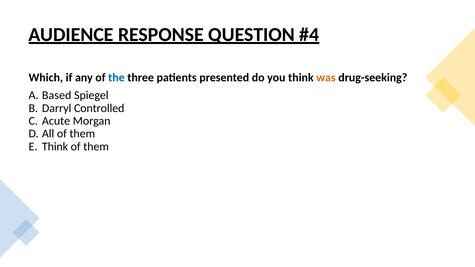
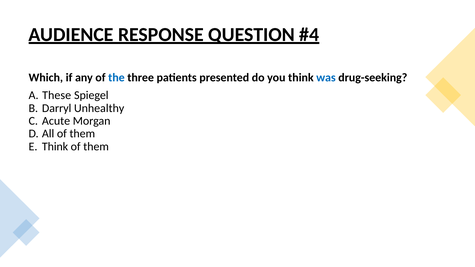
was colour: orange -> blue (326, 78)
Based: Based -> These (57, 95)
Controlled: Controlled -> Unhealthy (99, 108)
